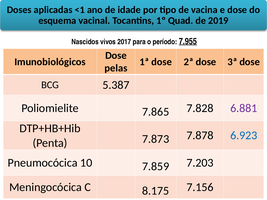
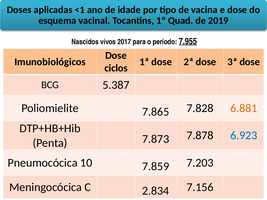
pelas: pelas -> ciclos (116, 68)
6.881 colour: purple -> orange (244, 108)
8.175: 8.175 -> 2.834 (156, 191)
